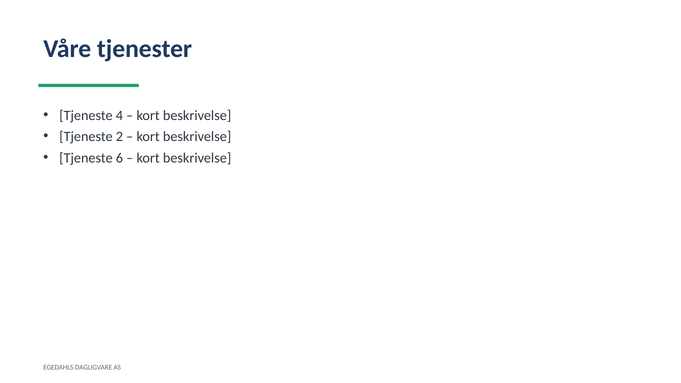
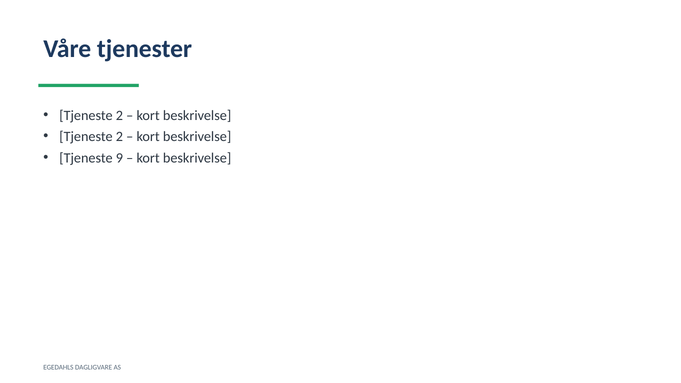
4: 4 -> 2 (119, 115)
6: 6 -> 9 (119, 158)
